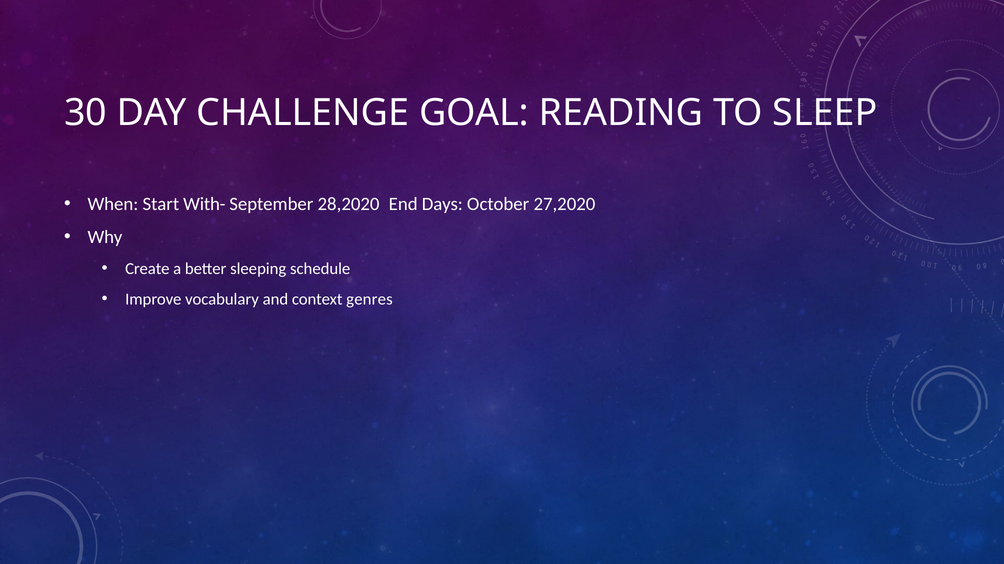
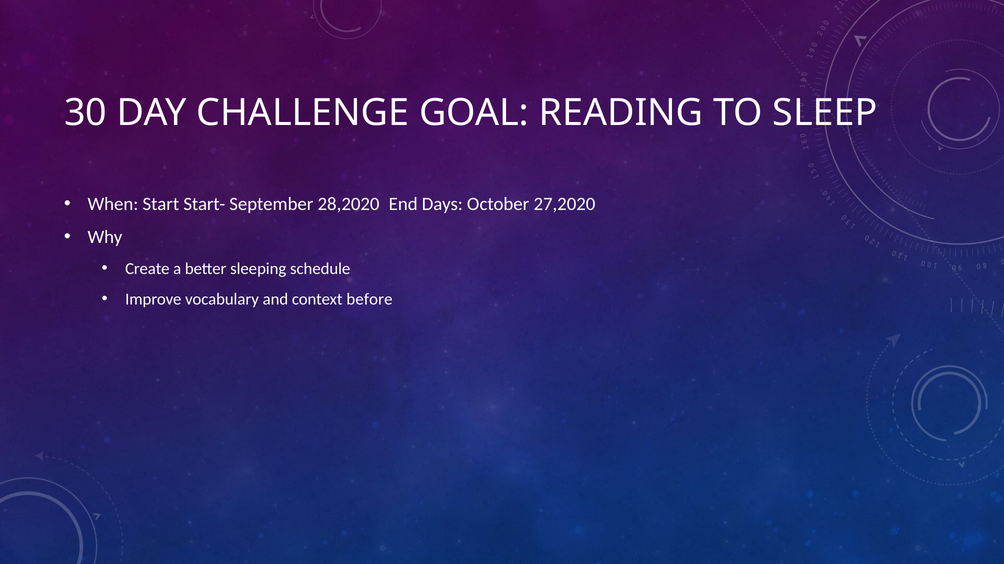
With-: With- -> Start- (204, 205)
genres: genres -> before (369, 300)
